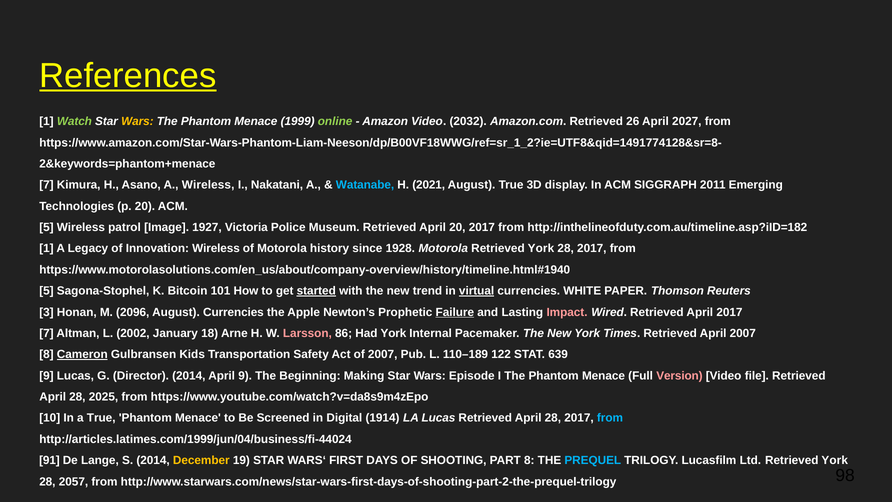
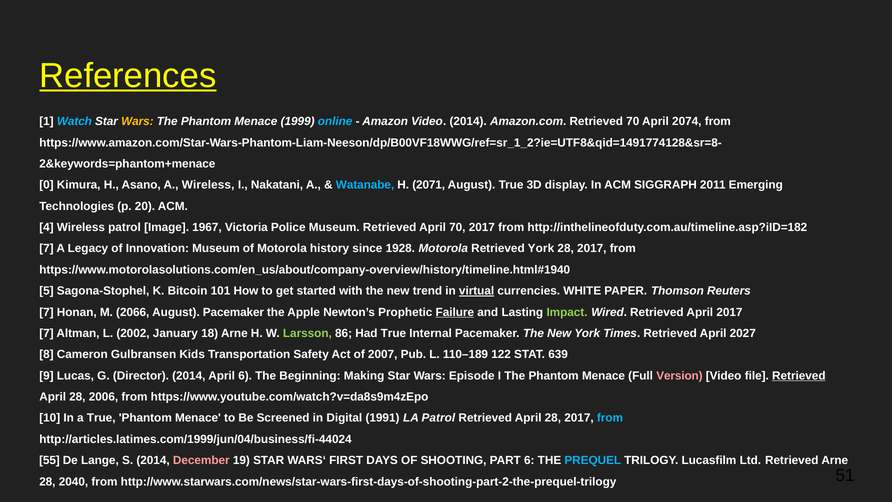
Watch colour: light green -> light blue (74, 121)
online colour: light green -> light blue (335, 121)
Video 2032: 2032 -> 2014 (468, 121)
Retrieved 26: 26 -> 70 (633, 121)
2027: 2027 -> 2074 (687, 121)
7: 7 -> 0 (46, 185)
2021: 2021 -> 2071 (429, 185)
5: 5 -> 4 (46, 227)
1927: 1927 -> 1967 (207, 227)
April 20: 20 -> 70 (457, 227)
1: 1 -> 7 (46, 248)
Innovation Wireless: Wireless -> Museum (216, 248)
started underline: present -> none (316, 291)
3: 3 -> 7 (46, 312)
2096: 2096 -> 2066 (133, 312)
August Currencies: Currencies -> Pacemaker (233, 312)
Impact colour: pink -> light green (567, 312)
Larsson colour: pink -> light green (307, 333)
Had York: York -> True (393, 333)
April 2007: 2007 -> 2027 (743, 333)
Cameron underline: present -> none (82, 354)
April 9: 9 -> 6 (245, 376)
Retrieved underline: none -> present (799, 376)
2025: 2025 -> 2006 (103, 397)
1914: 1914 -> 1991 (383, 418)
LA Lucas: Lucas -> Patrol (438, 418)
91: 91 -> 55 (49, 460)
December colour: yellow -> pink (201, 460)
PART 8: 8 -> 6 (529, 460)
Ltd Retrieved York: York -> Arne (835, 460)
2057: 2057 -> 2040 (73, 481)
98: 98 -> 51 (845, 475)
